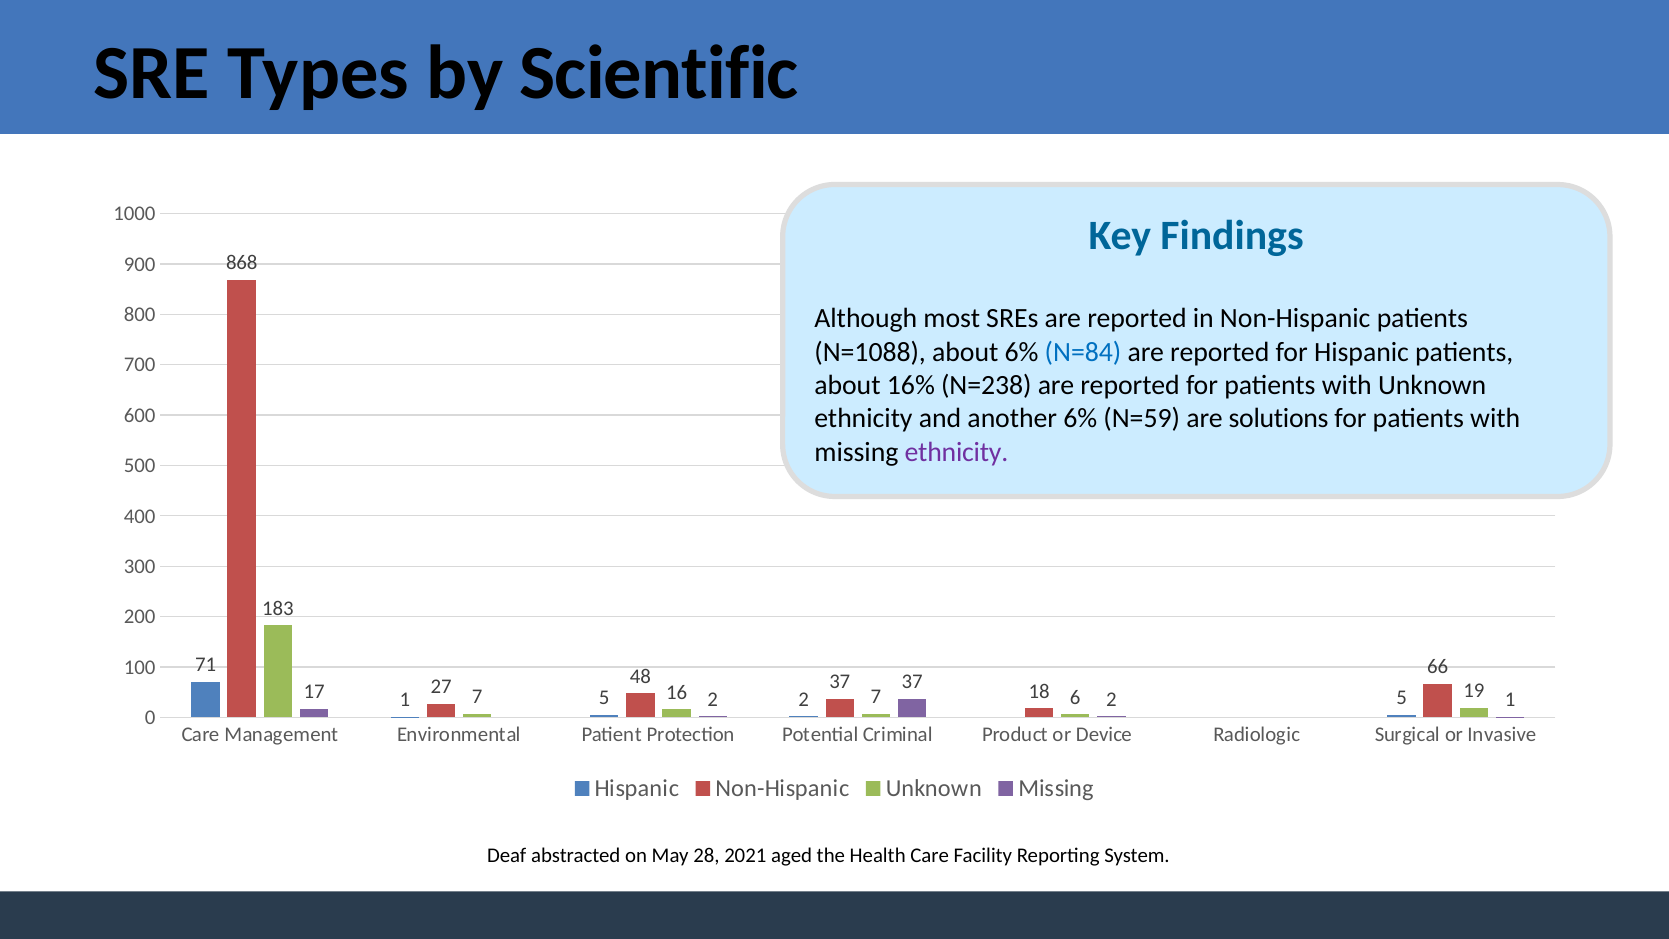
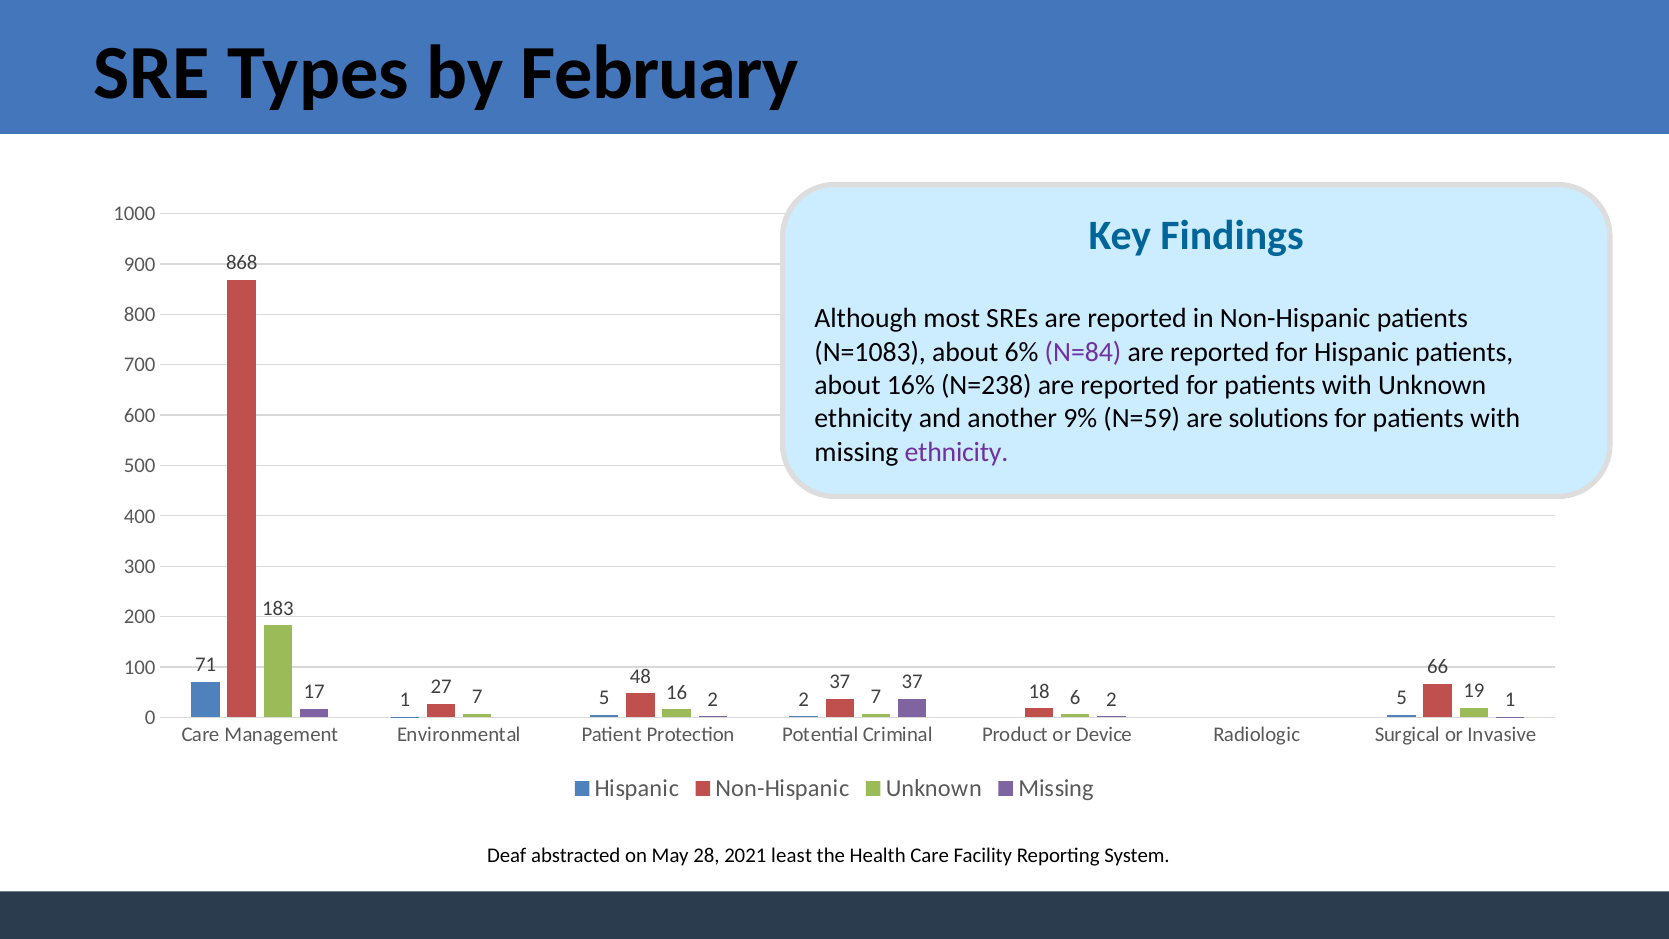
Scientific: Scientific -> February (659, 73)
N=1088: N=1088 -> N=1083 (870, 352)
N=84 colour: blue -> purple (1083, 352)
another 6%: 6% -> 9% (1080, 419)
aged: aged -> least (792, 855)
